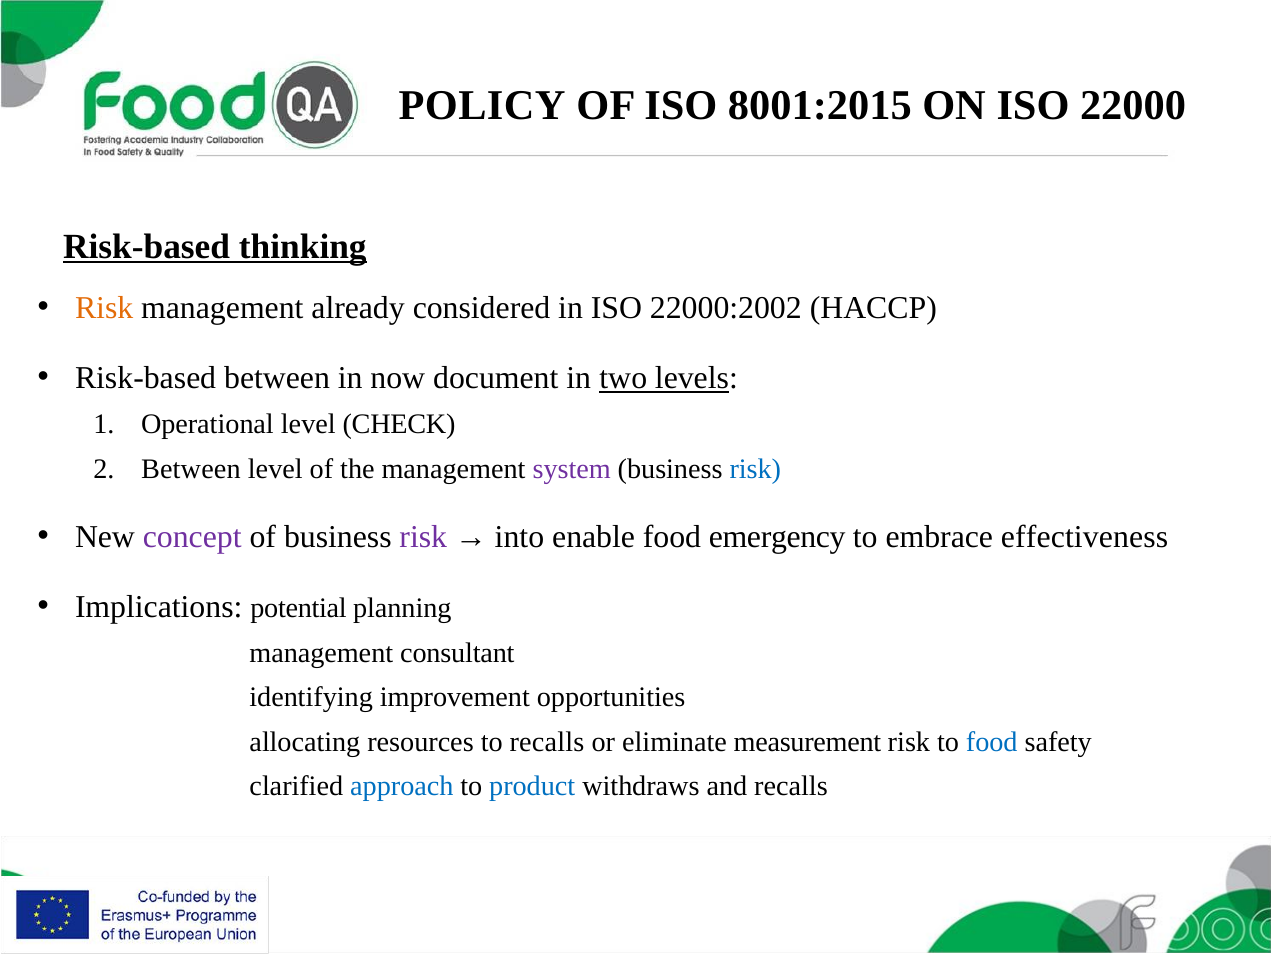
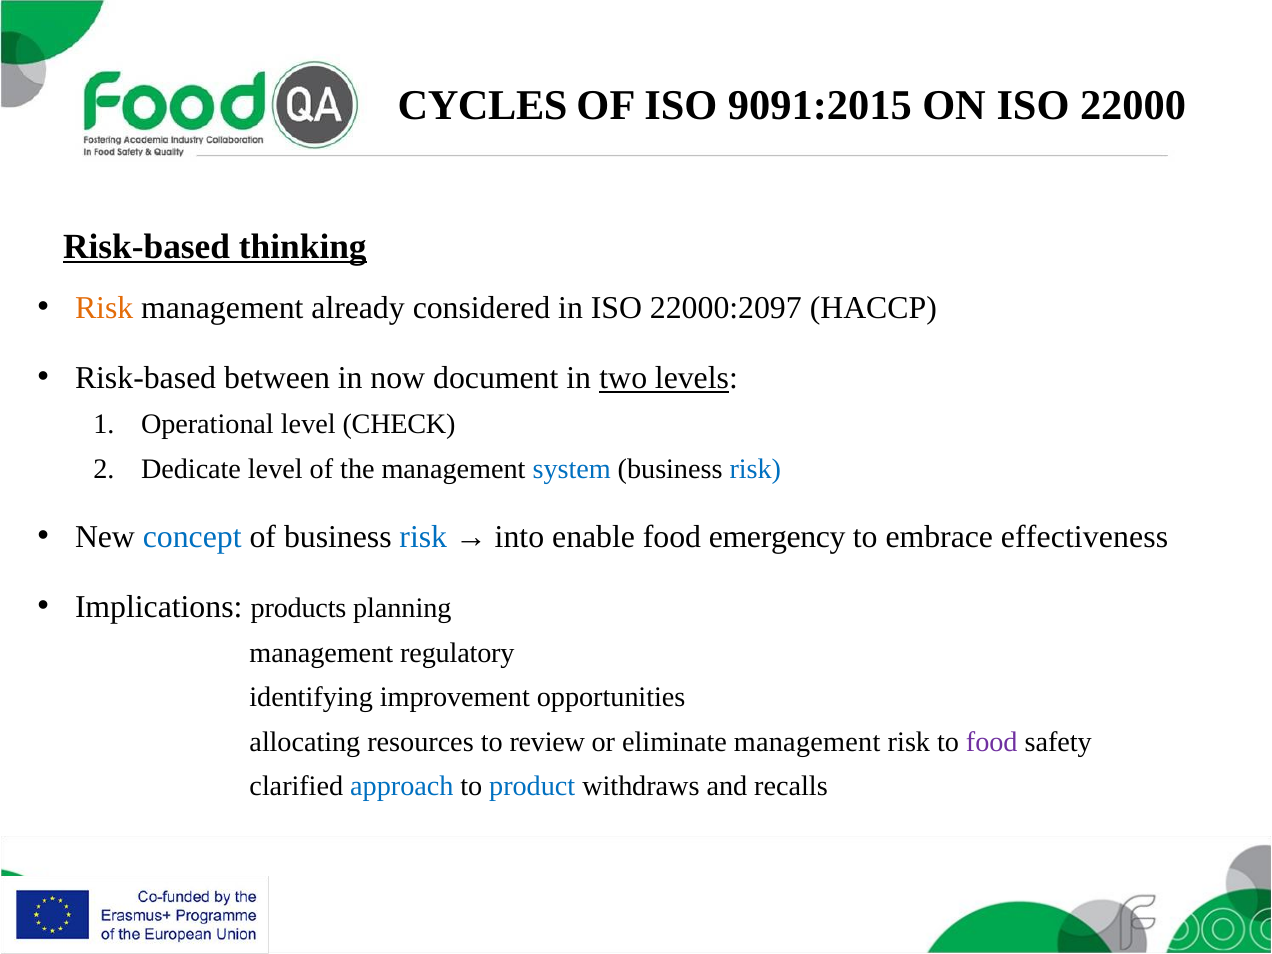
POLICY: POLICY -> CYCLES (482, 106)
8001:2015: 8001:2015 -> 9091:2015 (820, 106)
22000:2002: 22000:2002 -> 22000:2097 (726, 308)
Between: Between -> Dedicate (191, 469)
system colour: purple -> blue (572, 469)
concept colour: purple -> blue (192, 537)
risk colour: purple -> blue (423, 537)
potential: potential -> products (299, 608)
consultant: consultant -> regulatory (457, 653)
to recalls: recalls -> review (547, 742)
eliminate measurement: measurement -> management (807, 742)
food colour: blue -> purple (992, 742)
